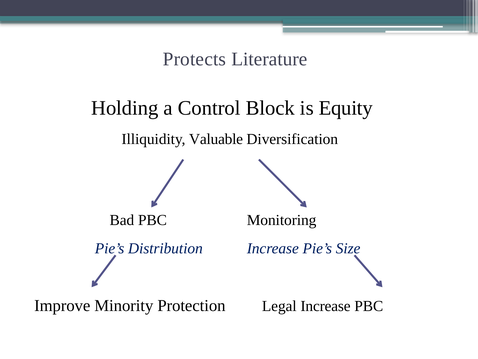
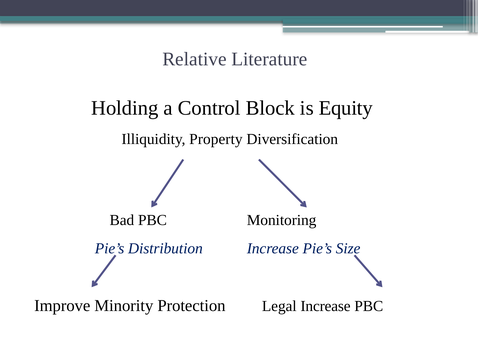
Protects: Protects -> Relative (195, 59)
Valuable: Valuable -> Property (216, 139)
